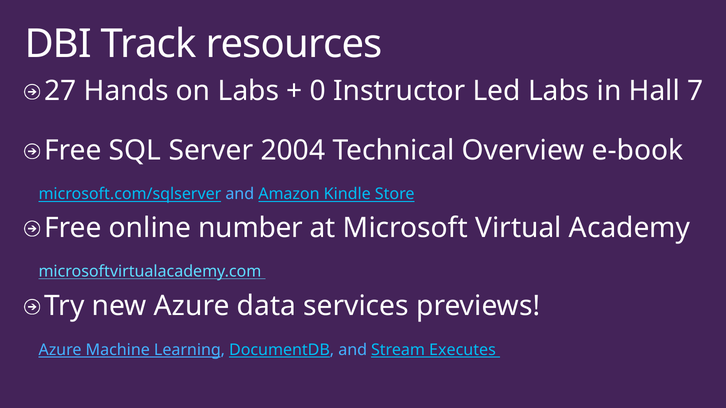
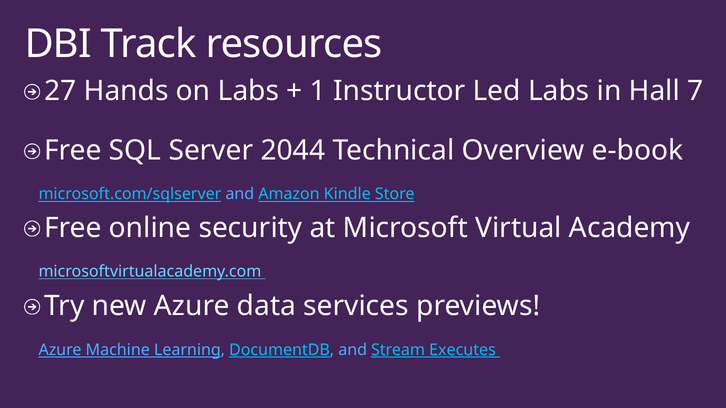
0: 0 -> 1 (318, 91)
2004: 2004 -> 2044 (293, 151)
number: number -> security (250, 228)
